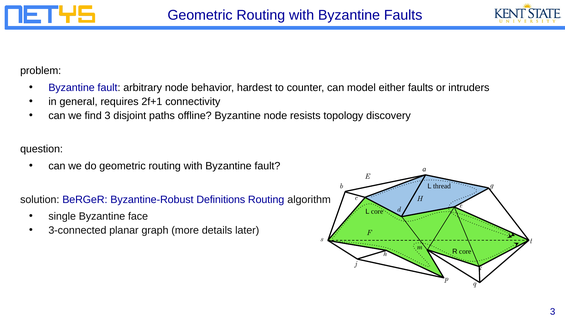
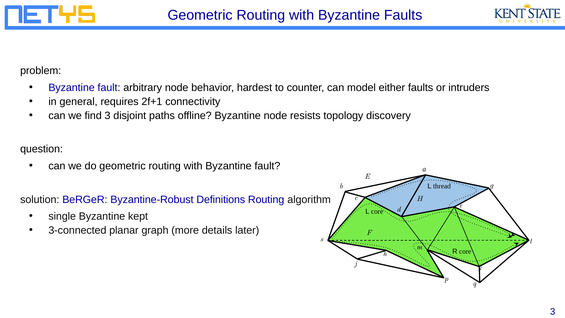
face: face -> kept (138, 216)
